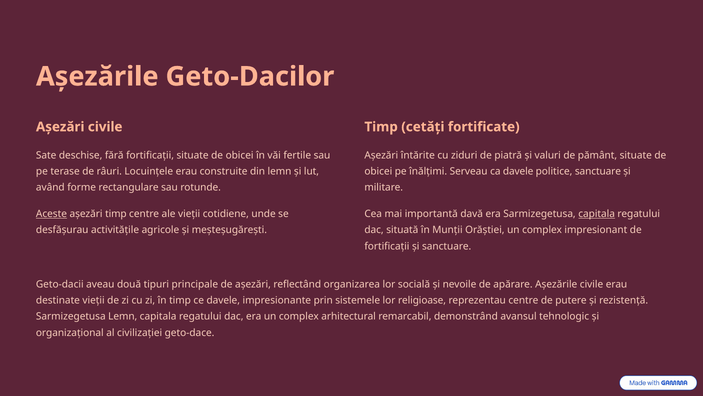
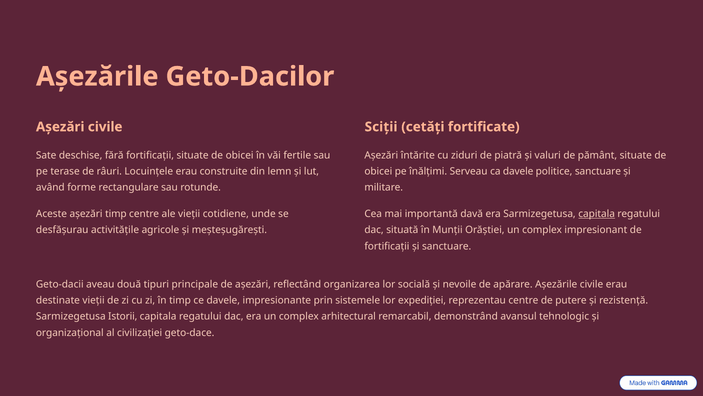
Timp: Timp -> Sciții (381, 127)
Aceste underline: present -> none (51, 214)
religioase: religioase -> expediției (422, 300)
Sarmizegetusa Lemn: Lemn -> Istorii (123, 316)
